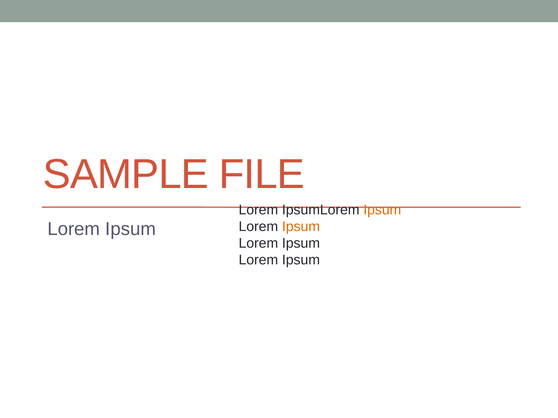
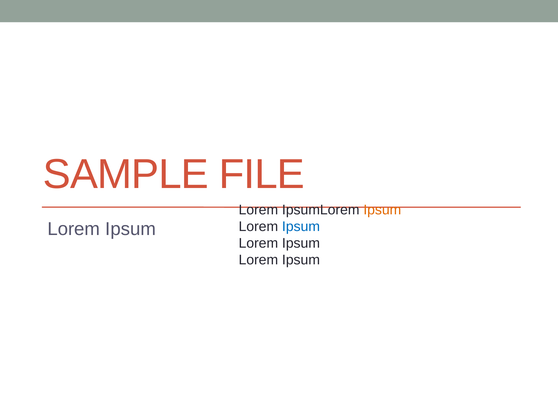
Ipsum colour: orange -> blue (301, 227)
